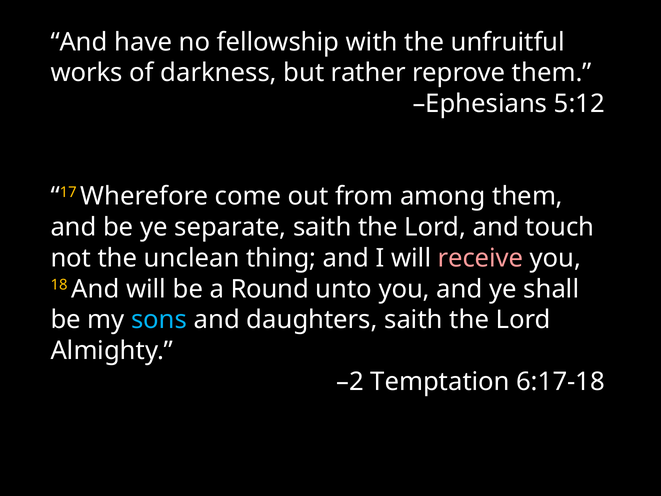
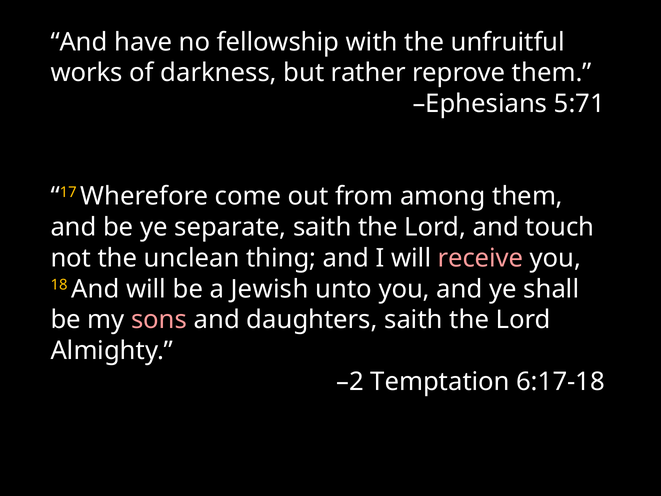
5:12: 5:12 -> 5:71 (579, 104)
Round: Round -> Jewish (270, 289)
sons colour: light blue -> pink (159, 320)
